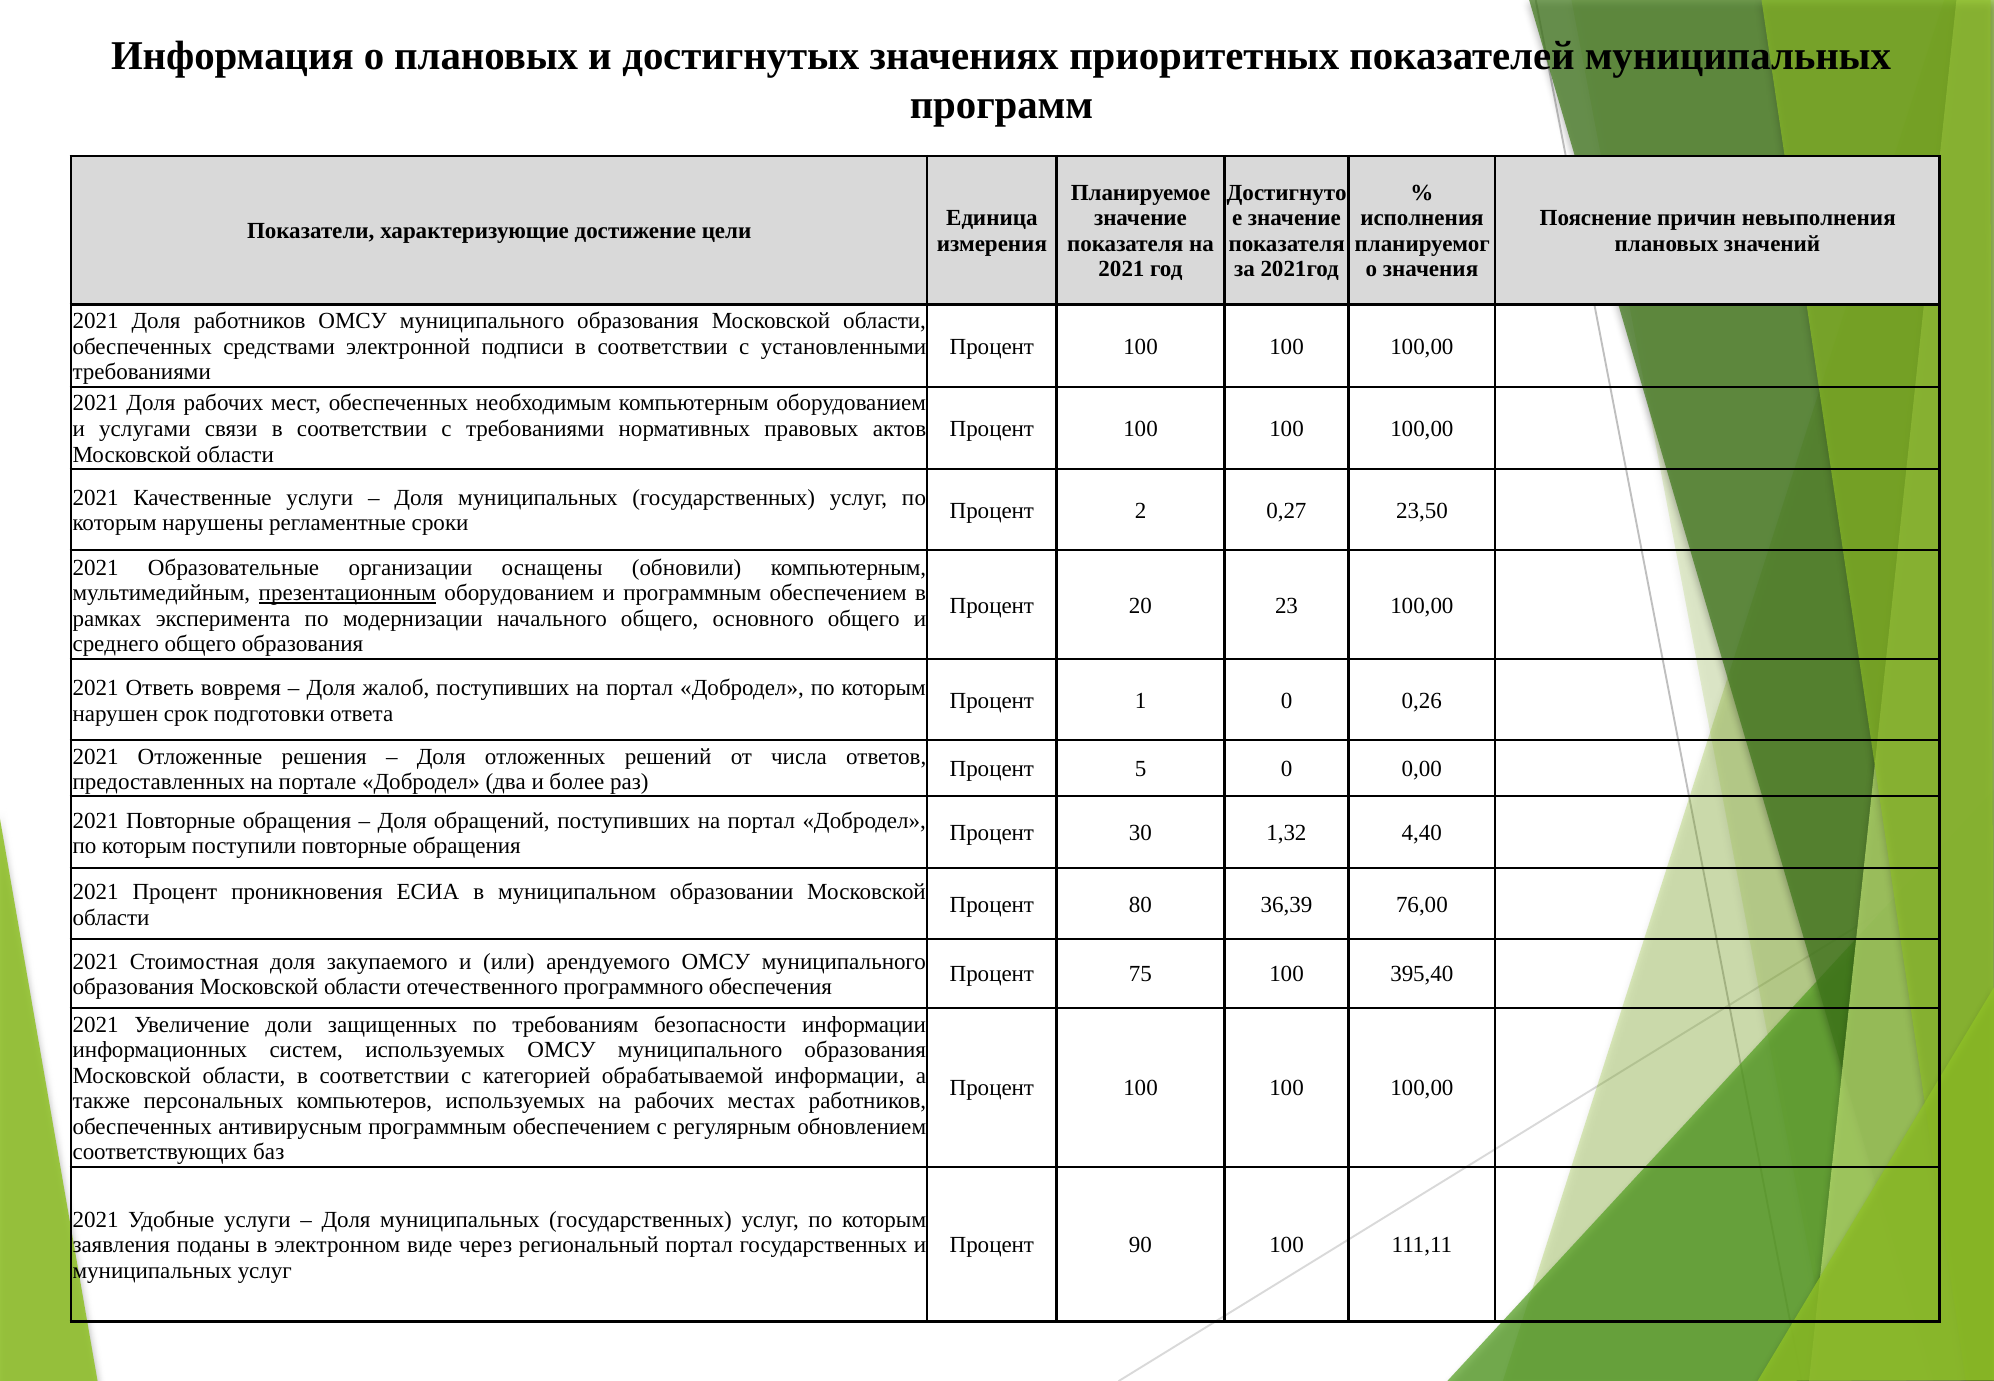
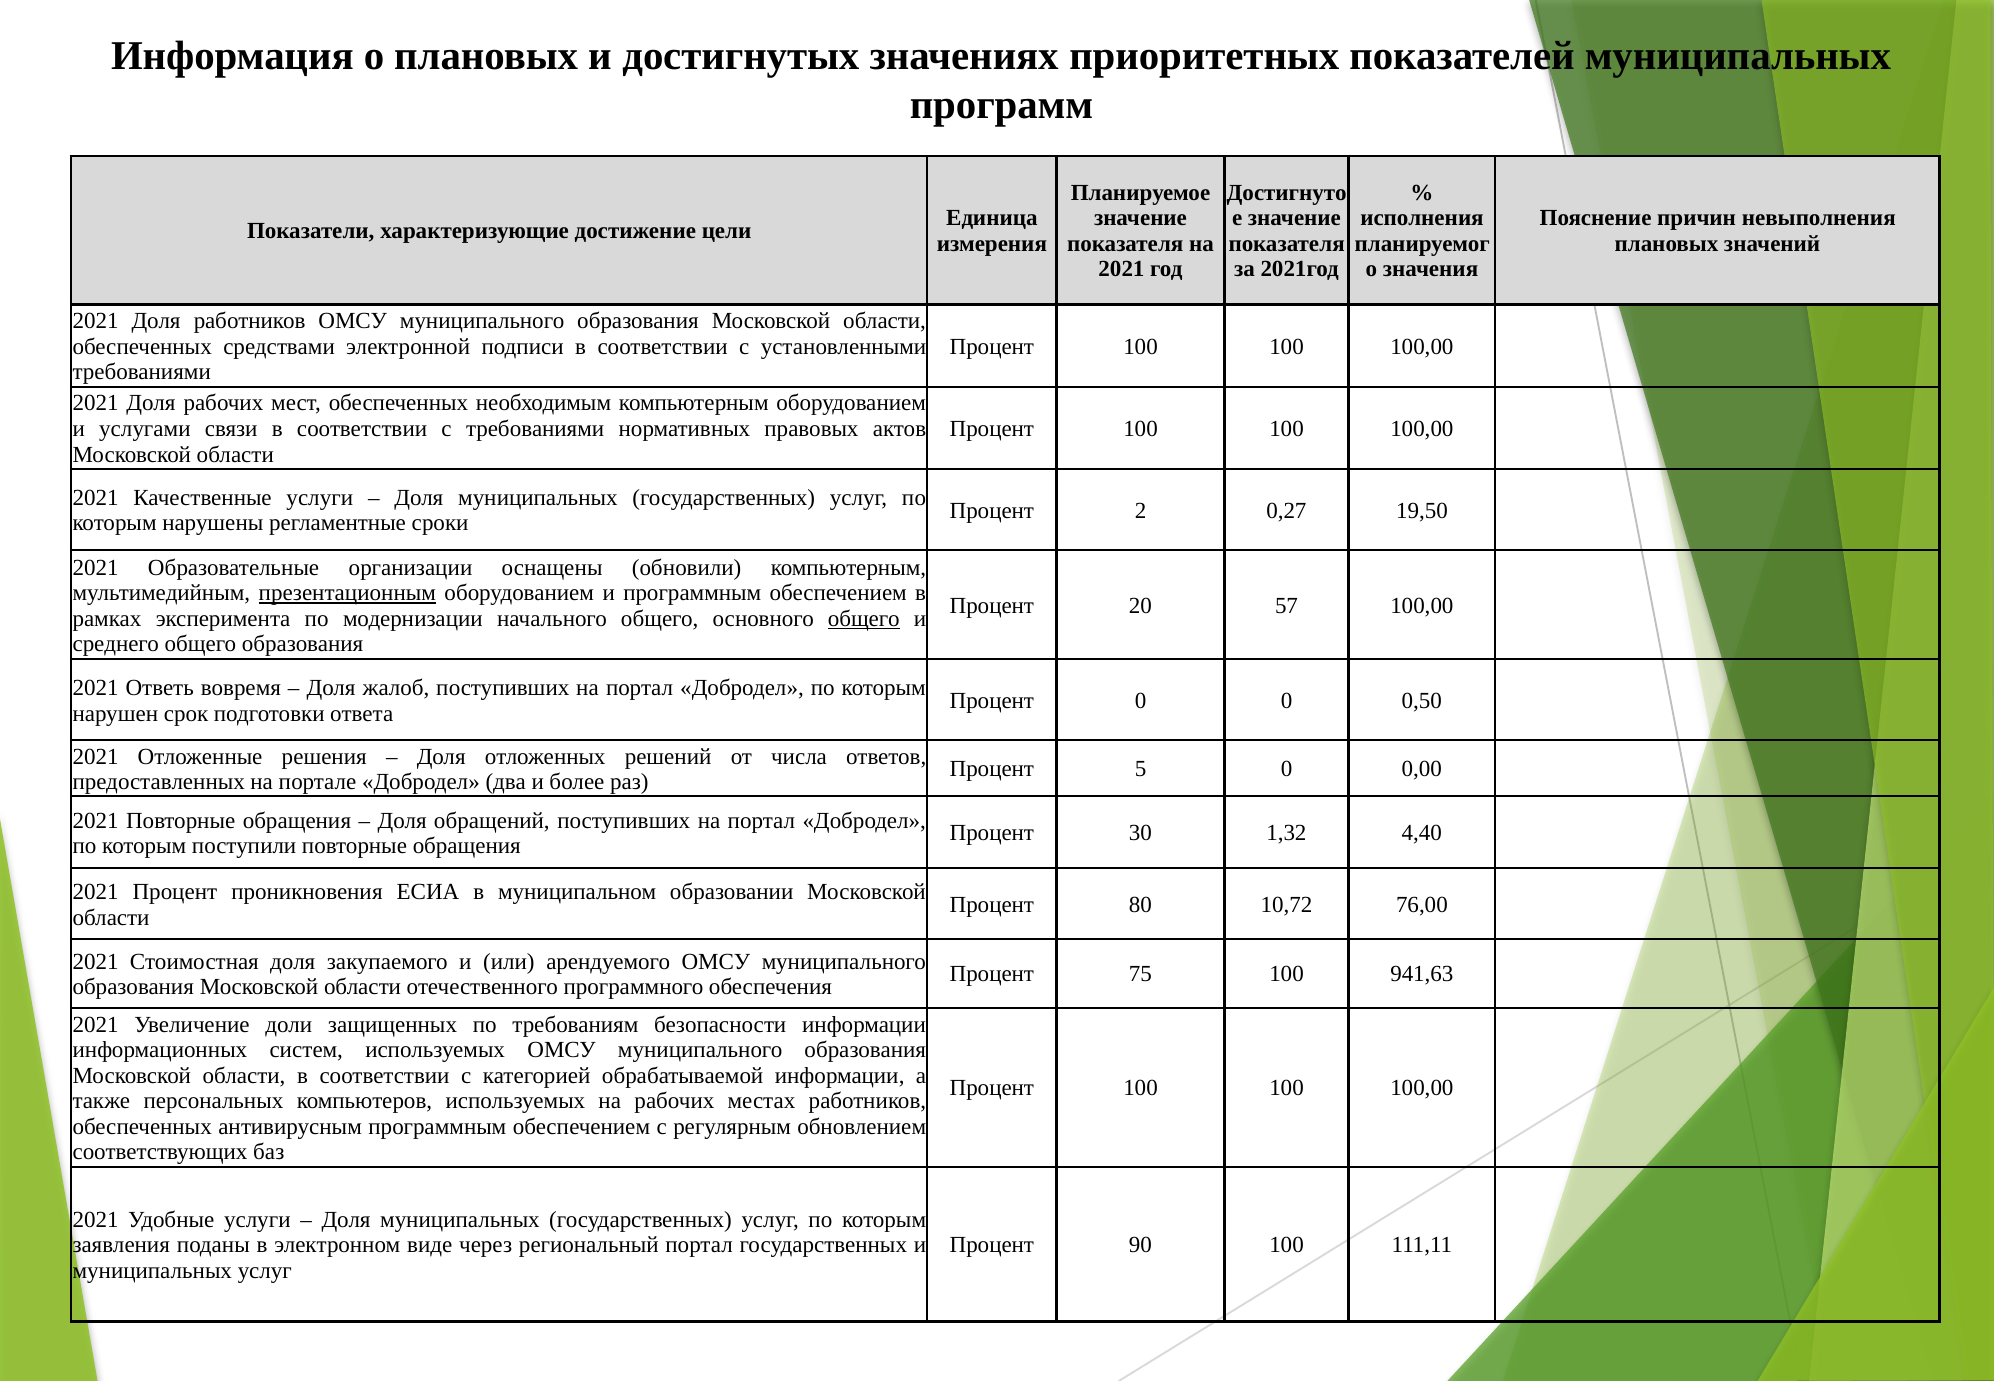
23,50: 23,50 -> 19,50 (1422, 510)
23: 23 -> 57 (1286, 605)
общего underline: none -> present (864, 618)
Процент 1: 1 -> 0 (1141, 701)
0,26: 0,26 -> 0,50 (1422, 701)
36,39: 36,39 -> 10,72 (1287, 904)
395,40: 395,40 -> 941,63 (1422, 974)
